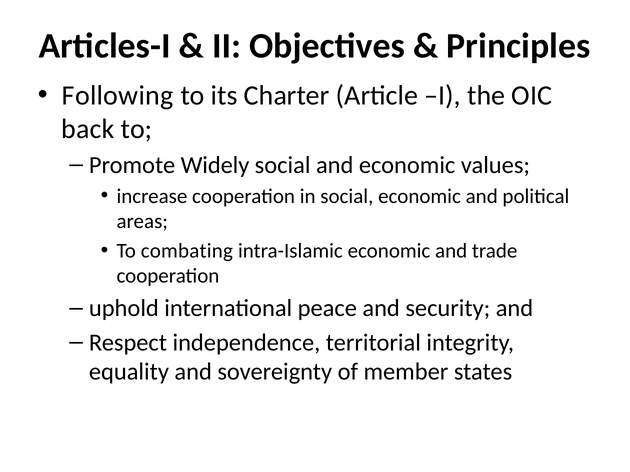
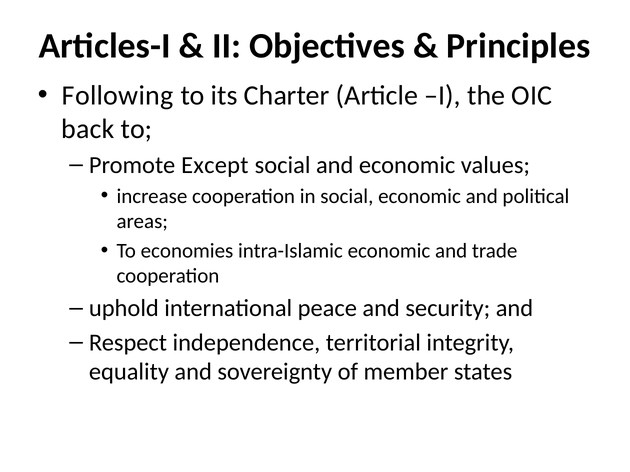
Widely: Widely -> Except (215, 165)
combating: combating -> economies (187, 251)
